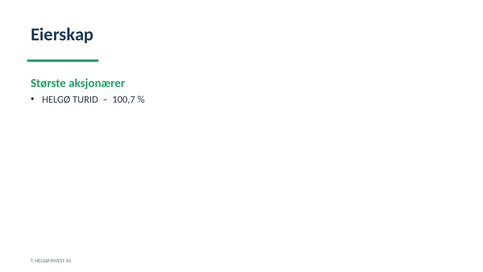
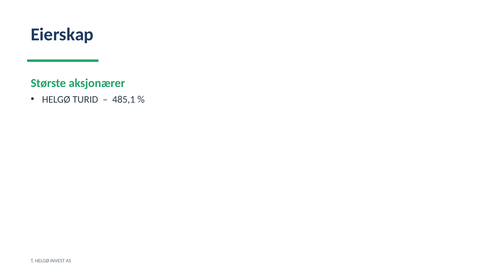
100,7: 100,7 -> 485,1 (124, 99)
